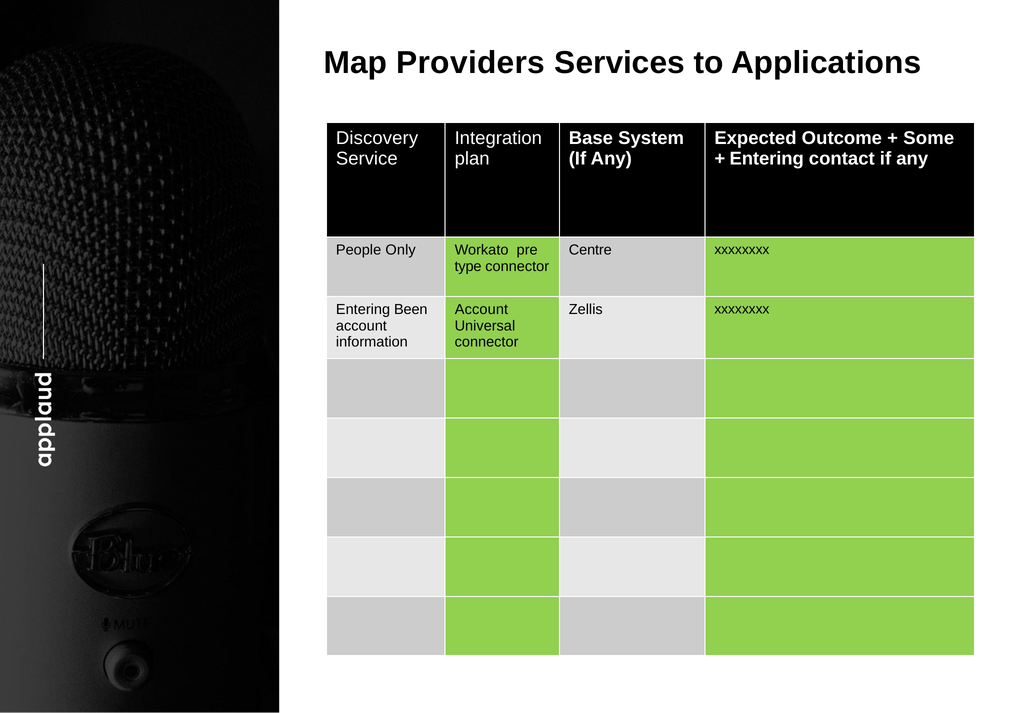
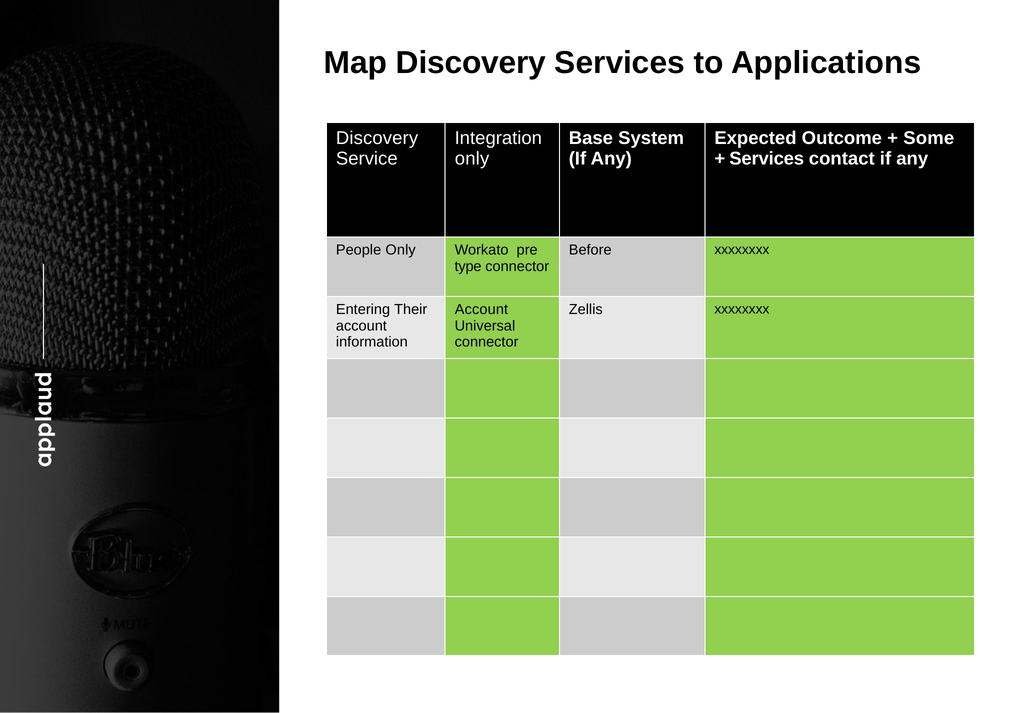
Map Providers: Providers -> Discovery (471, 63)
plan: plan -> only (472, 159)
Entering: Entering -> Services (767, 159)
Centre: Centre -> Before (590, 250)
Been: Been -> Their (411, 310)
